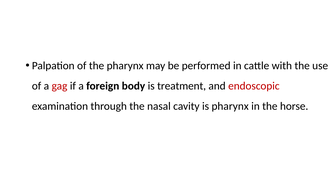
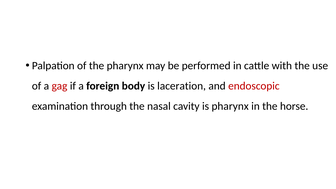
treatment: treatment -> laceration (182, 86)
